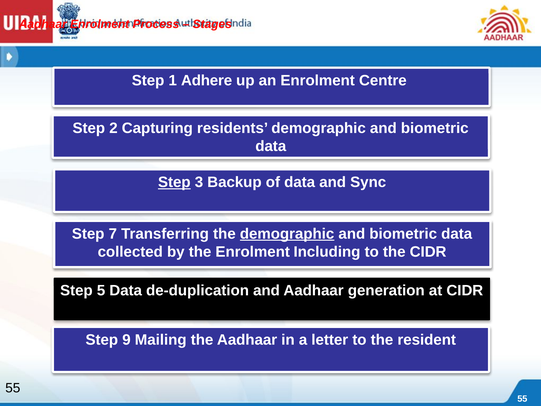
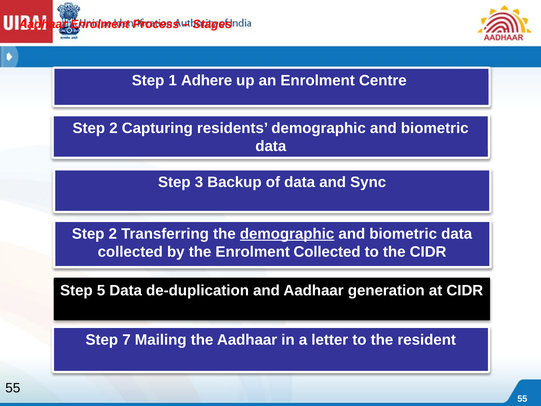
Step underline: present -> none (174, 182)
7: 7 -> 2 (113, 234)
Enrolment Including: Including -> Collected (327, 252)
9: 9 -> 7 (126, 340)
